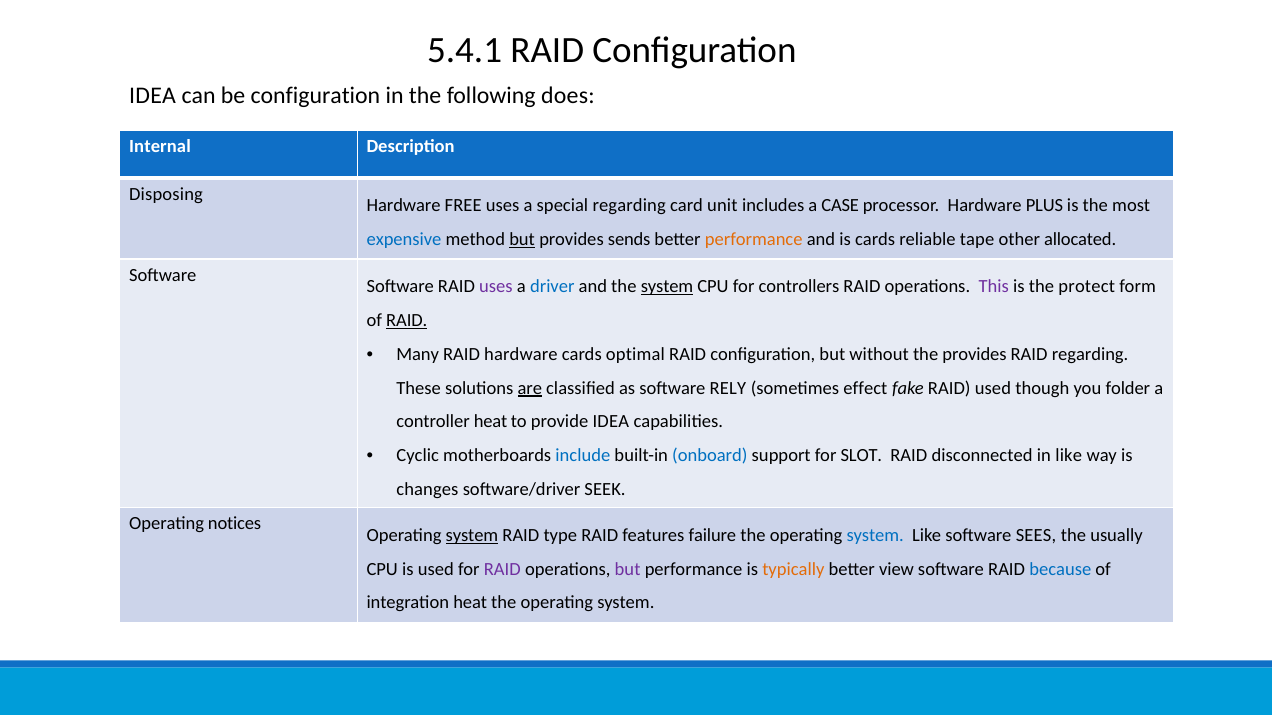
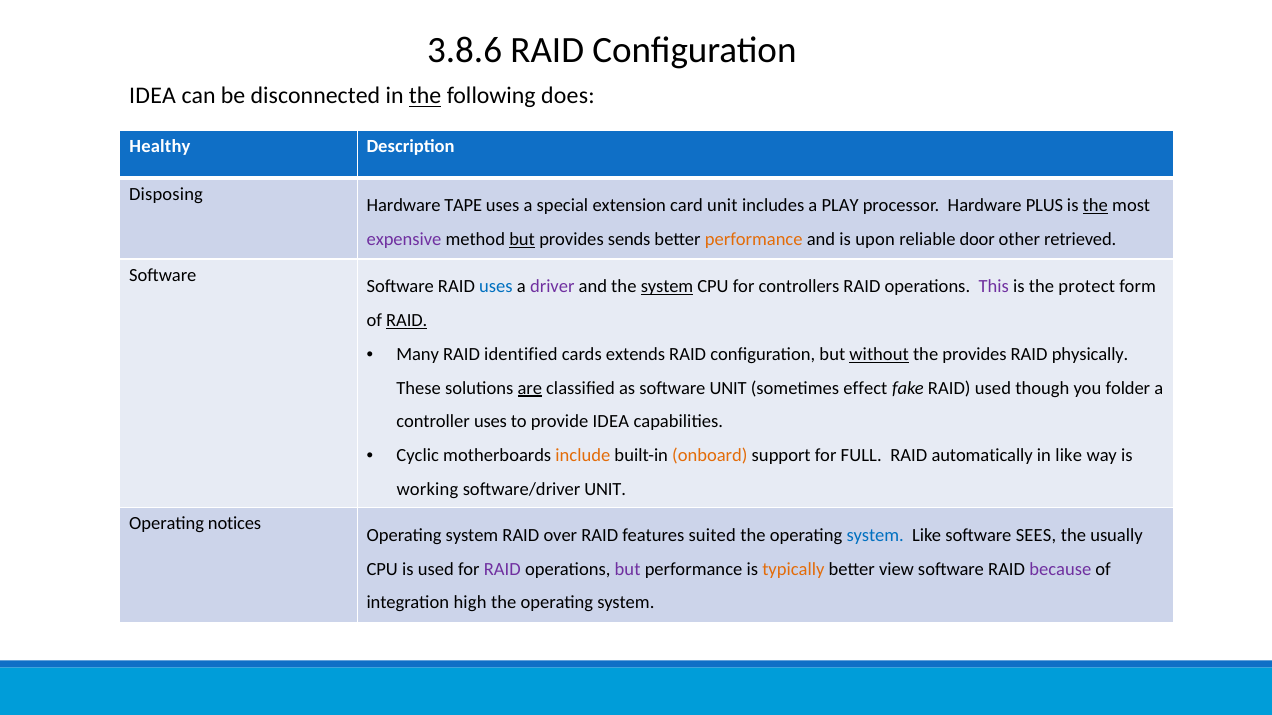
5.4.1: 5.4.1 -> 3.8.6 (465, 50)
be configuration: configuration -> disconnected (315, 96)
the underline: none -> present (425, 96)
Internal: Internal -> Healthy (160, 146)
FREE: FREE -> TAPE (463, 205)
special regarding: regarding -> extension (629, 205)
CASE: CASE -> PLAY (840, 205)
the underline: none -> present (1095, 205)
expensive colour: blue -> purple (404, 239)
is cards: cards -> upon (875, 239)
tape: tape -> door (977, 239)
allocated: allocated -> retrieved (1080, 239)
uses colour: purple -> blue (496, 287)
driver colour: blue -> purple (552, 287)
RAID hardware: hardware -> identified (521, 354)
optimal: optimal -> extends (636, 354)
without underline: none -> present (879, 354)
RAID regarding: regarding -> physically (1090, 354)
software RELY: RELY -> UNIT (728, 388)
controller heat: heat -> uses (491, 422)
include colour: blue -> orange (583, 456)
onboard colour: blue -> orange (710, 456)
SLOT: SLOT -> FULL (861, 456)
disconnected: disconnected -> automatically (982, 456)
changes: changes -> working (427, 490)
software/driver SEEK: SEEK -> UNIT (605, 490)
system underline: present -> none (472, 535)
type: type -> over (560, 535)
failure: failure -> suited (712, 535)
because colour: blue -> purple (1060, 569)
integration heat: heat -> high (470, 603)
